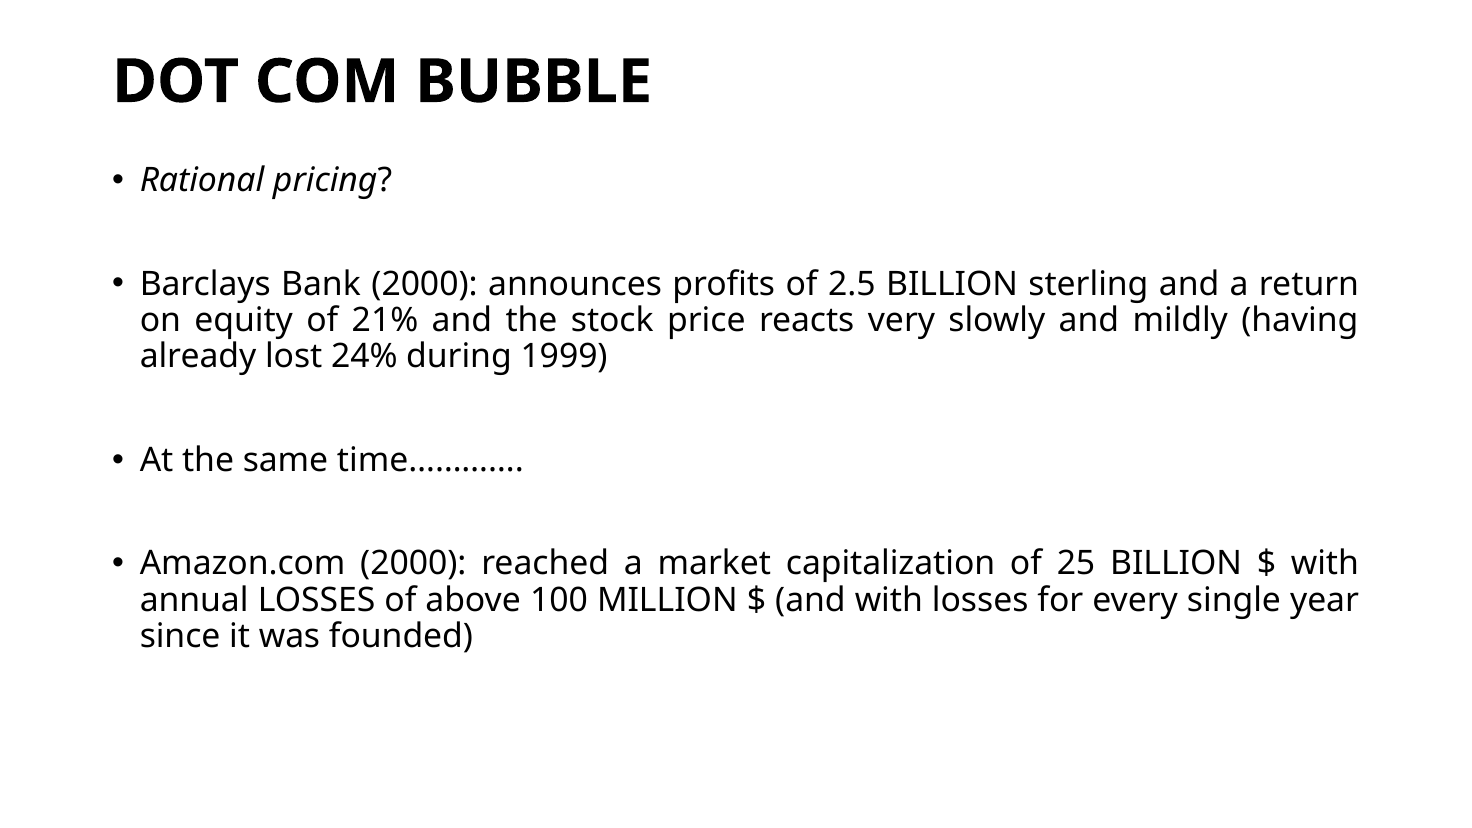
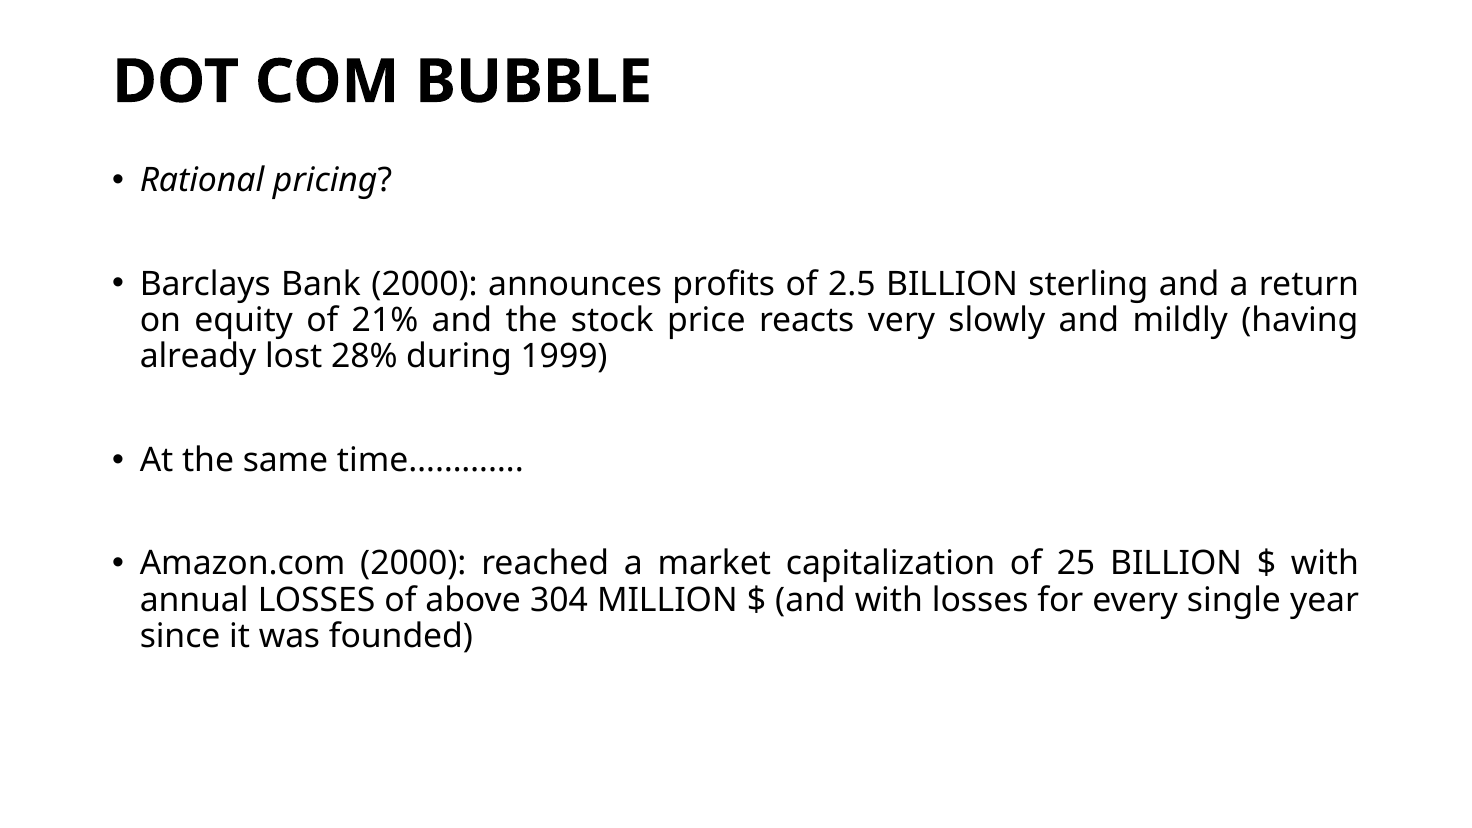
24%: 24% -> 28% (364, 357)
100: 100 -> 304 (559, 600)
